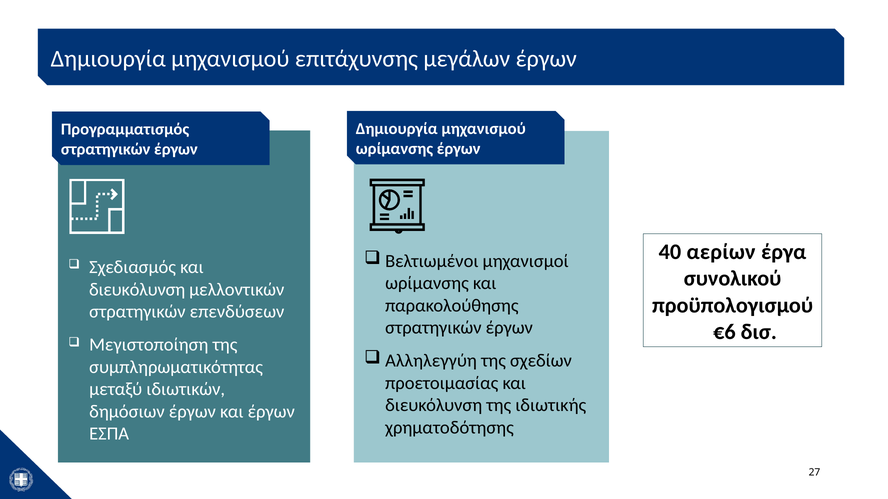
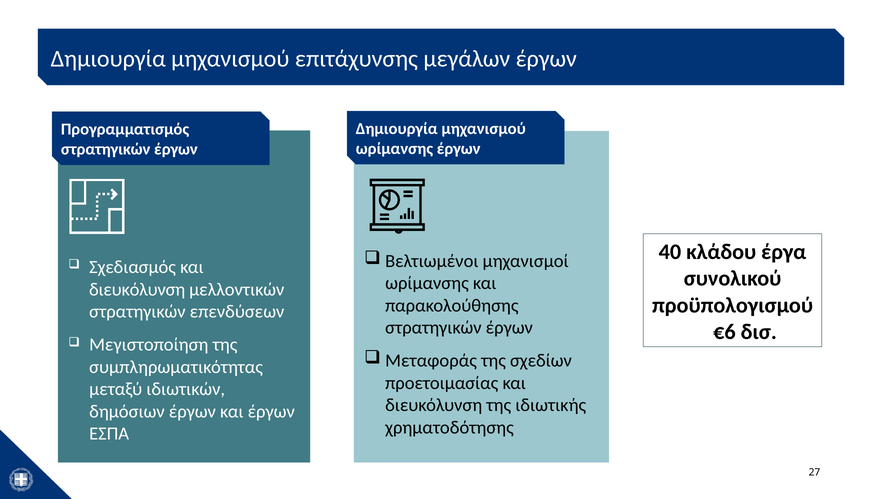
αερίων: αερίων -> κλάδου (721, 252)
Αλληλεγγύη: Αλληλεγγύη -> Μεταφοράς (431, 361)
